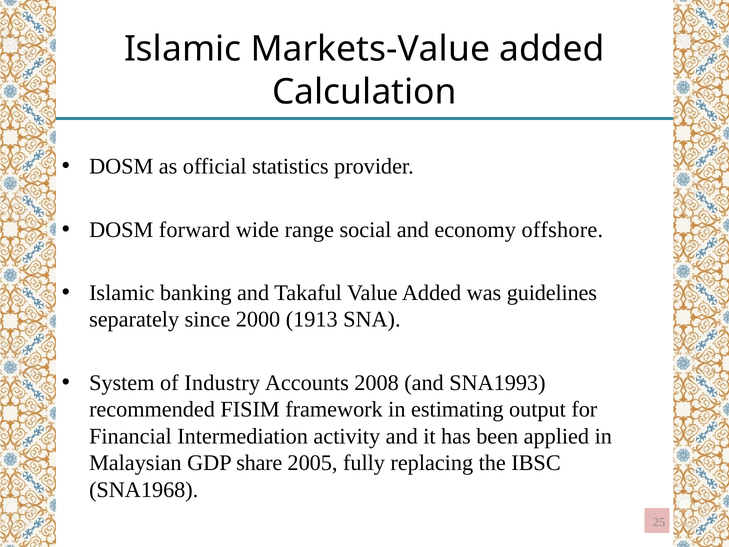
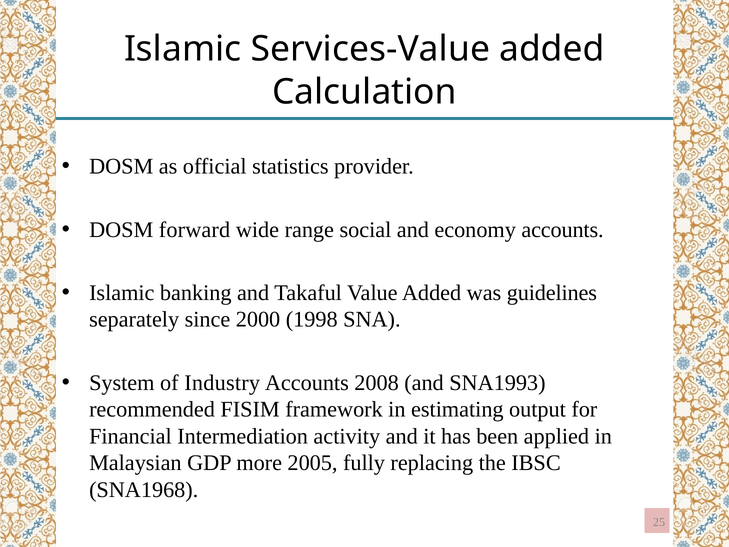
Markets-Value: Markets-Value -> Services-Value (370, 49)
economy offshore: offshore -> accounts (563, 230)
1913: 1913 -> 1998 (312, 319)
share: share -> more (259, 463)
